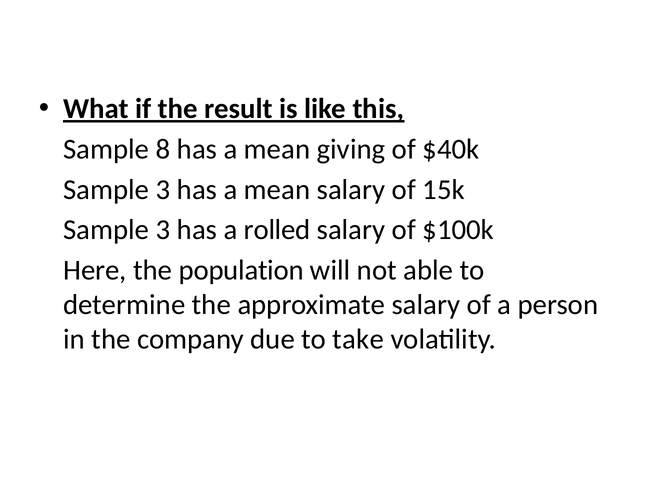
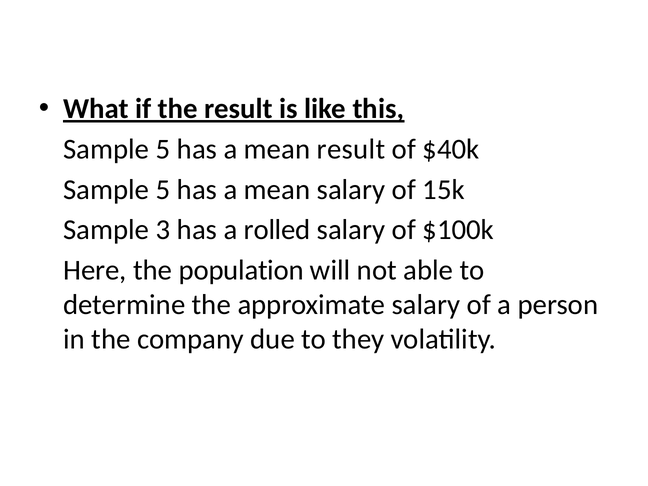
8: 8 -> 5 (163, 149)
mean giving: giving -> result (351, 149)
3: 3 -> 5 (163, 190)
take: take -> they (358, 339)
